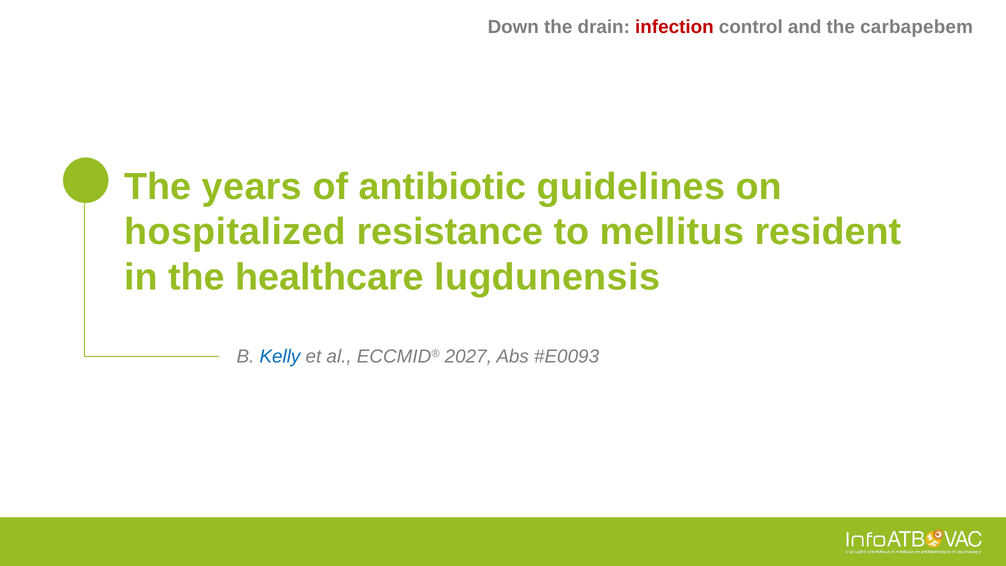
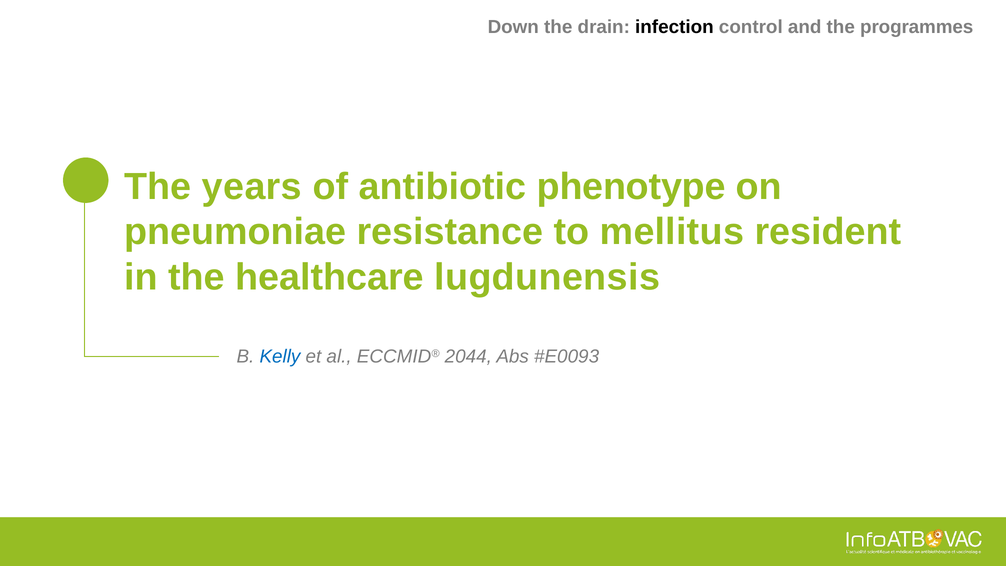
infection colour: red -> black (674, 27)
carbapebem: carbapebem -> programmes (917, 27)
guidelines: guidelines -> phenotype (631, 187)
hospitalized: hospitalized -> pneumoniae (235, 232)
2027: 2027 -> 2044 (468, 357)
